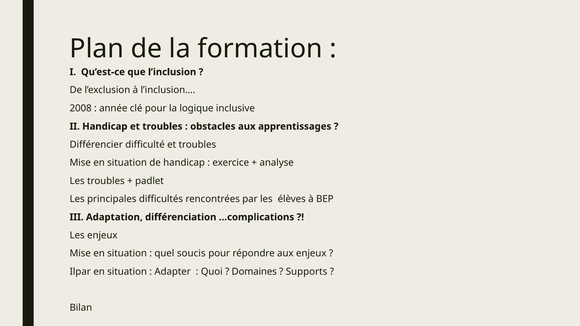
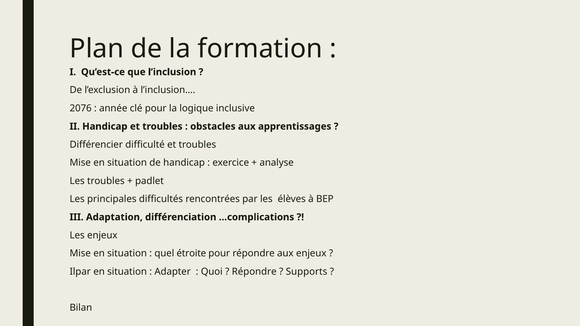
2008: 2008 -> 2076 (81, 108)
soucis: soucis -> étroite (191, 254)
Domaines: Domaines -> Répondre (254, 272)
